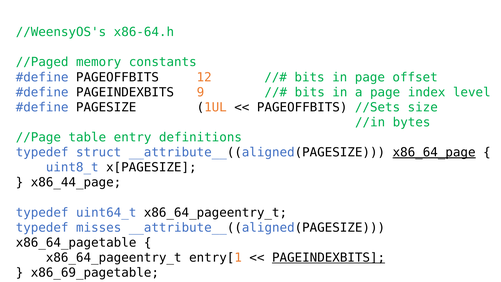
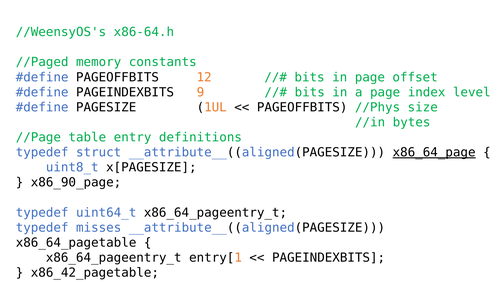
//Sets: //Sets -> //Phys (378, 107)
x86_44_page: x86_44_page -> x86_90_page (76, 182)
PAGEINDEXBITS underline: present -> none (329, 258)
x86_69_pagetable: x86_69_pagetable -> x86_42_pagetable (95, 273)
